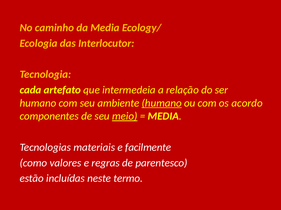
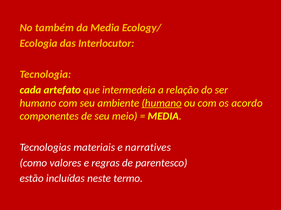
caminho: caminho -> também (54, 28)
meio underline: present -> none (125, 117)
facilmente: facilmente -> narratives (148, 148)
